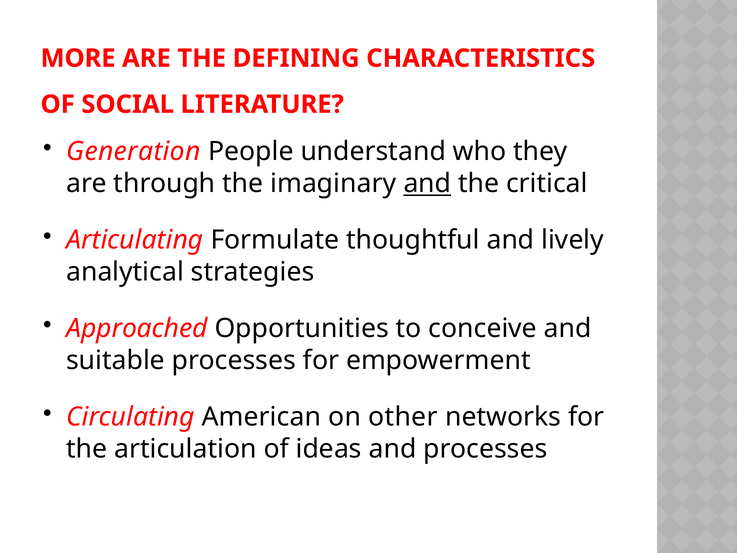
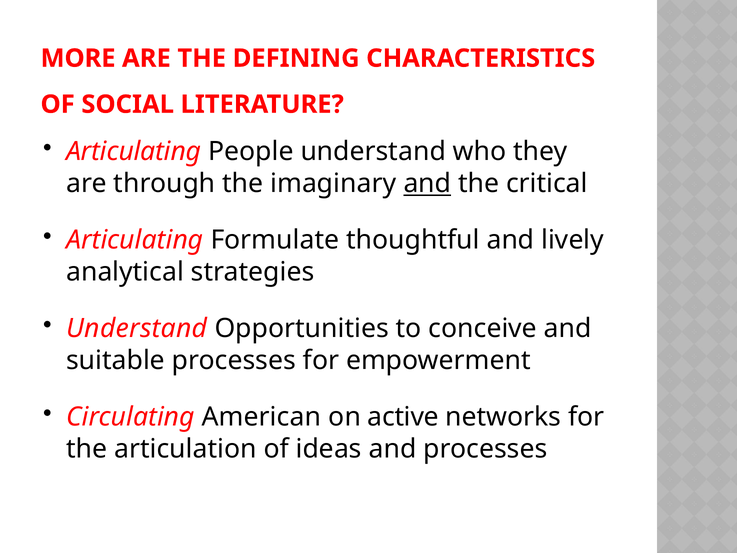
Generation: Generation -> Articulating (134, 151)
Approached: Approached -> Understand (137, 328)
other: other -> active (403, 417)
